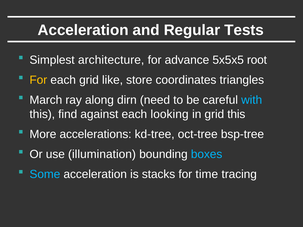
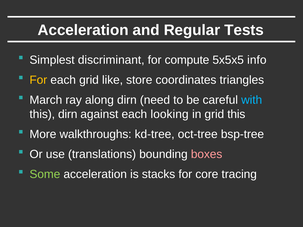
architecture: architecture -> discriminant (111, 60)
advance: advance -> compute (187, 60)
root: root -> info (257, 60)
this find: find -> dirn (68, 114)
accelerations: accelerations -> walkthroughs (96, 134)
illumination: illumination -> translations (102, 154)
boxes colour: light blue -> pink (207, 154)
Some colour: light blue -> light green (45, 174)
time: time -> core (207, 174)
